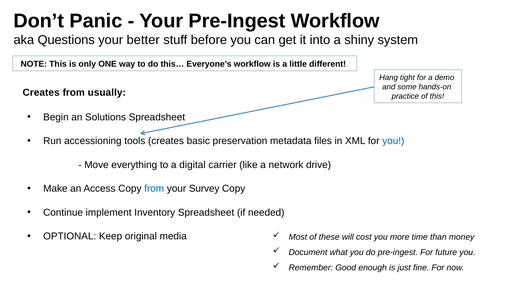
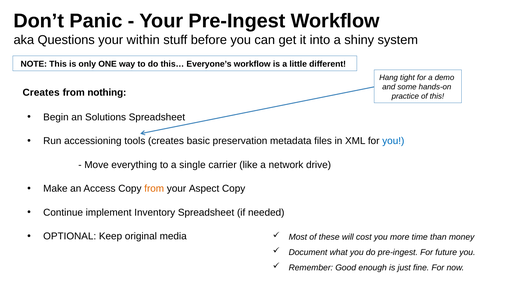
better: better -> within (143, 40)
usually: usually -> nothing (107, 92)
digital: digital -> single (192, 165)
from colour: blue -> orange (154, 189)
Survey: Survey -> Aspect (204, 189)
